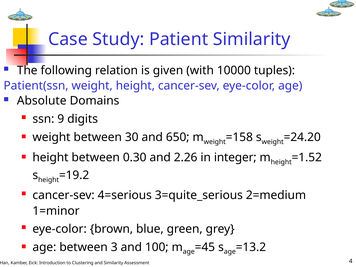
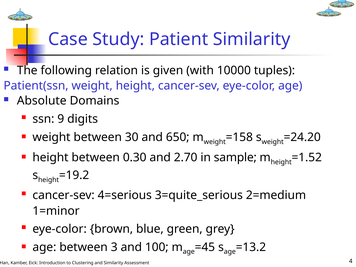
2.26: 2.26 -> 2.70 (186, 157)
integer: integer -> sample (235, 157)
